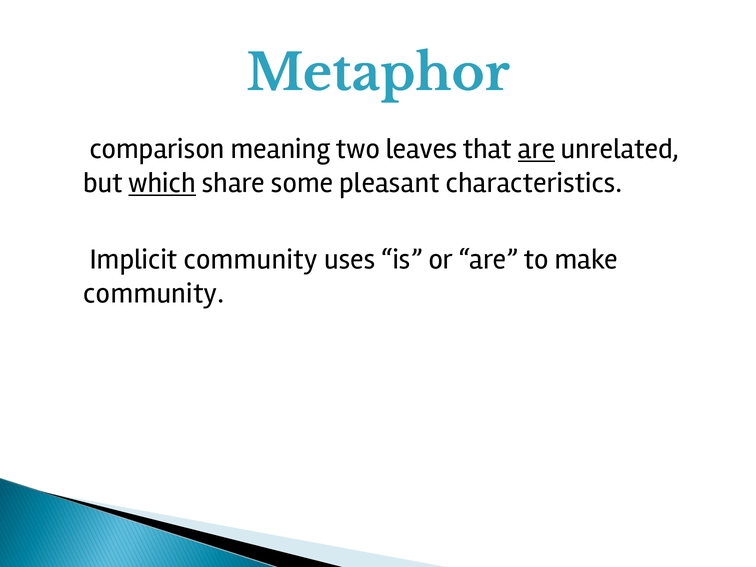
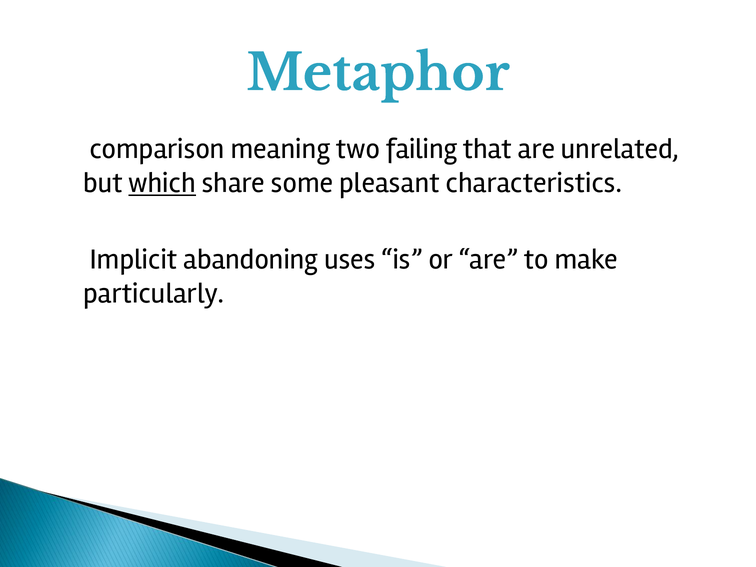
leaves: leaves -> failing (421, 149)
are underline: present -> none (537, 149)
community: community -> abandoning (251, 260)
community: community -> particularly (154, 294)
